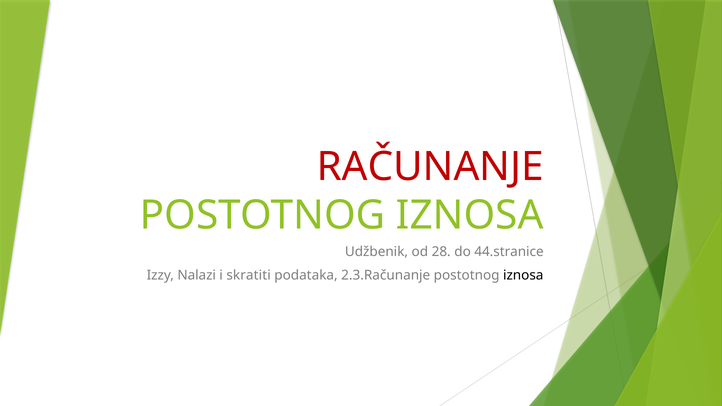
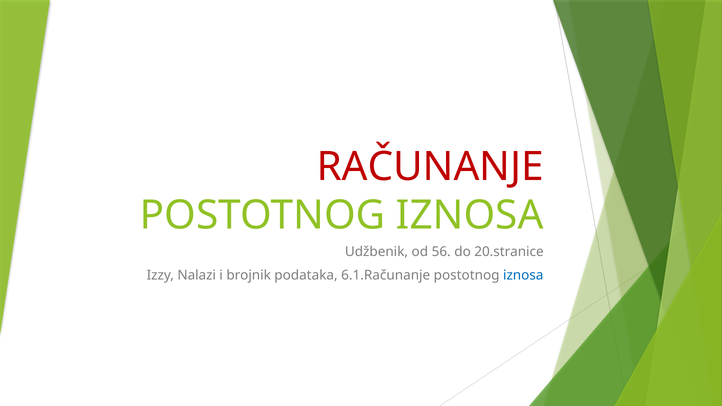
28: 28 -> 56 (441, 252)
44.stranice: 44.stranice -> 20.stranice (509, 252)
skratiti: skratiti -> brojnik (249, 275)
2.3.Računanje: 2.3.Računanje -> 6.1.Računanje (386, 275)
iznosa colour: black -> blue (523, 275)
